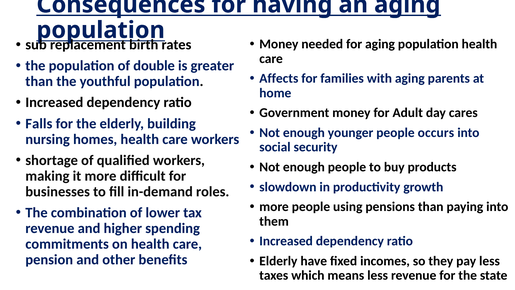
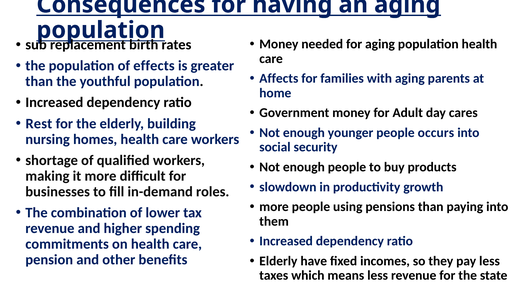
double: double -> effects (154, 66)
Falls: Falls -> Rest (39, 123)
